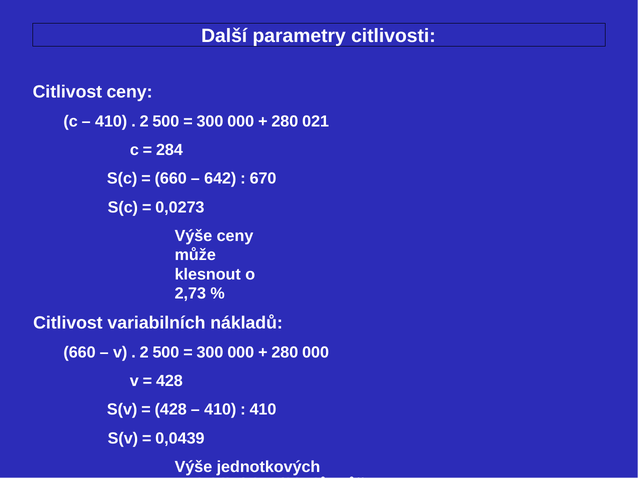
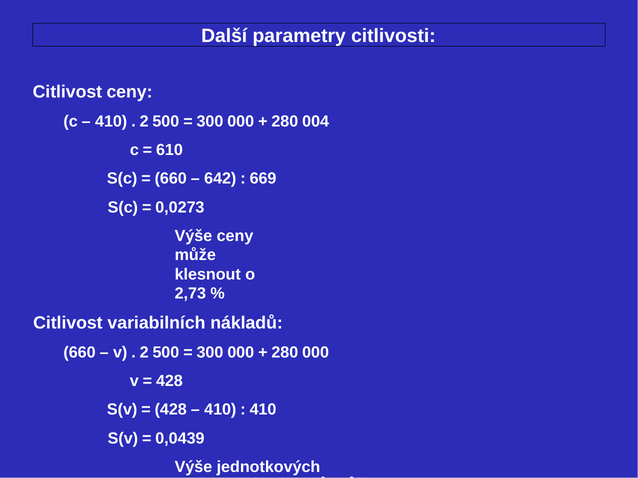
021: 021 -> 004 (316, 122)
284: 284 -> 610 (169, 150)
670: 670 -> 669 (263, 179)
